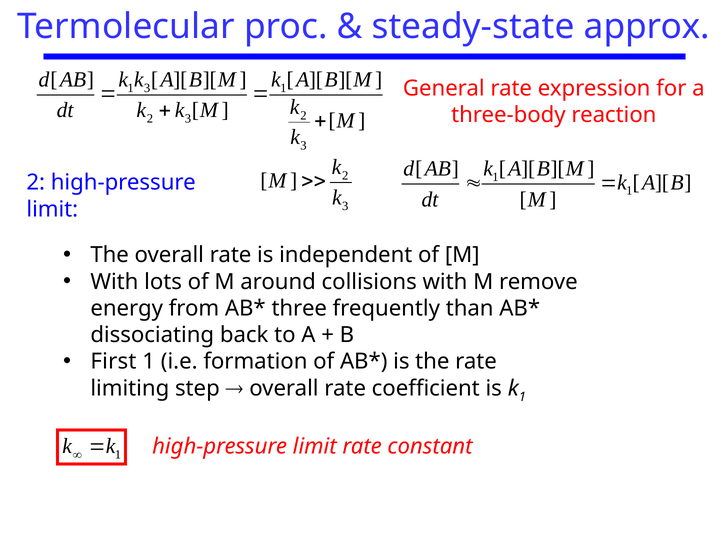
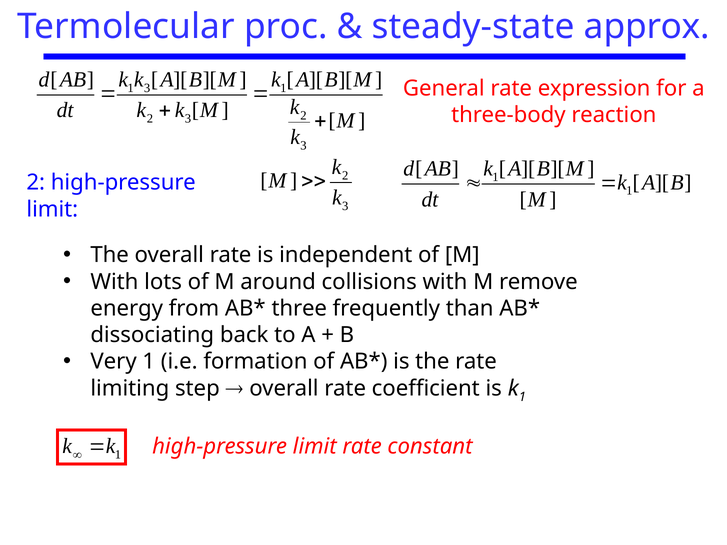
First: First -> Very (114, 362)
